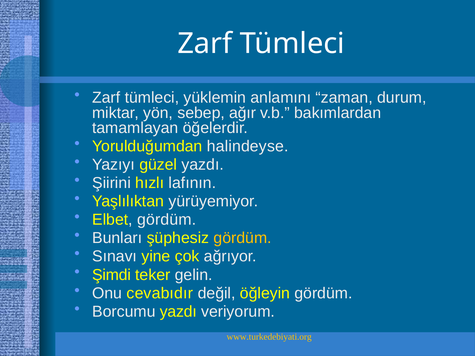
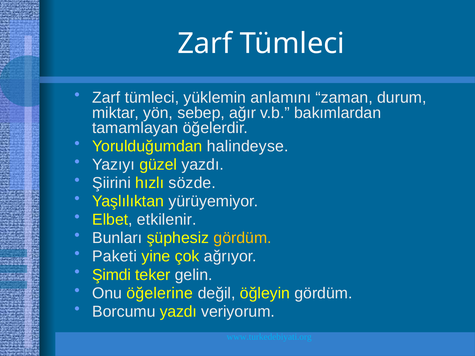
lafının: lafının -> sözde (192, 183)
Elbet gördüm: gördüm -> etkilenir (167, 220)
Sınavı: Sınavı -> Paketi (115, 257)
cevabıdır: cevabıdır -> öğelerine (160, 293)
www.turkedebiyati.org colour: yellow -> light blue (269, 337)
